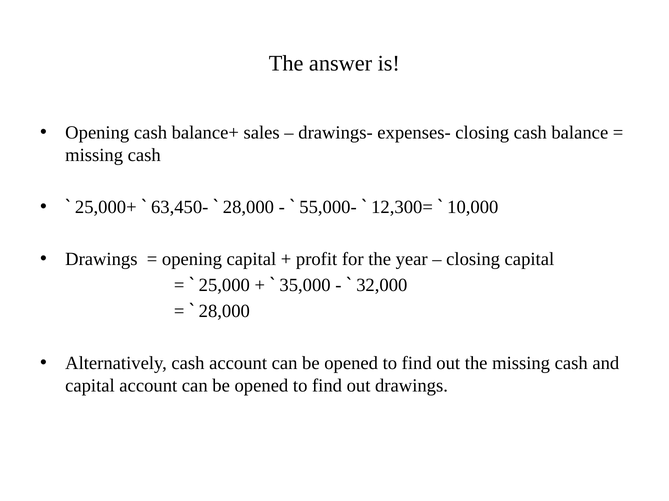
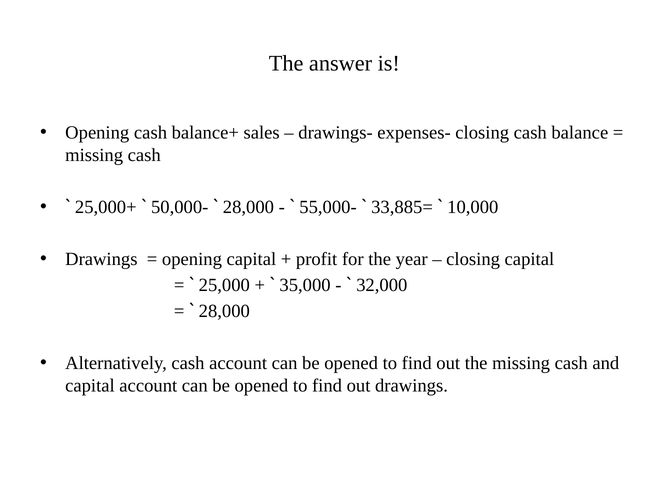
63,450-: 63,450- -> 50,000- (180, 207)
12,300=: 12,300= -> 33,885= (402, 207)
